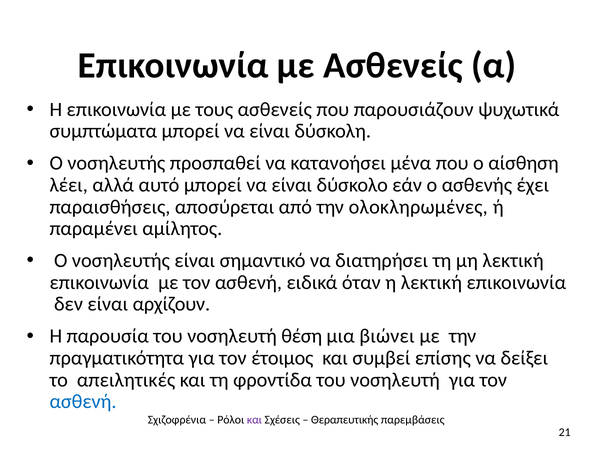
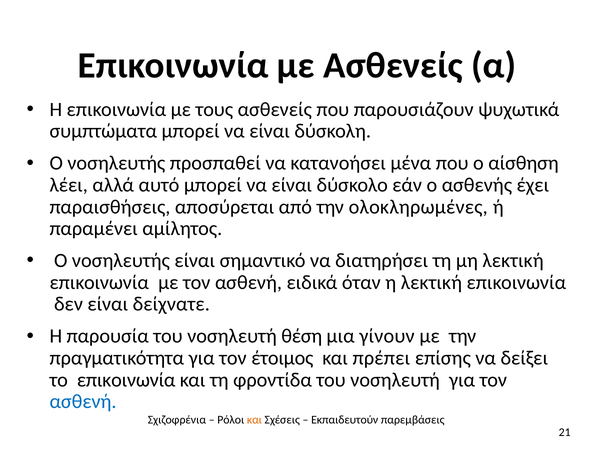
αρχίζουν: αρχίζουν -> δείχνατε (171, 304)
βιώνει: βιώνει -> γίνουν (387, 336)
συμβεί: συμβεί -> πρέπει (381, 358)
το απειλητικές: απειλητικές -> επικοινωνία (126, 380)
και colour: purple -> orange (254, 420)
Θεραπευτικής: Θεραπευτικής -> Εκπαιδευτούν (345, 420)
